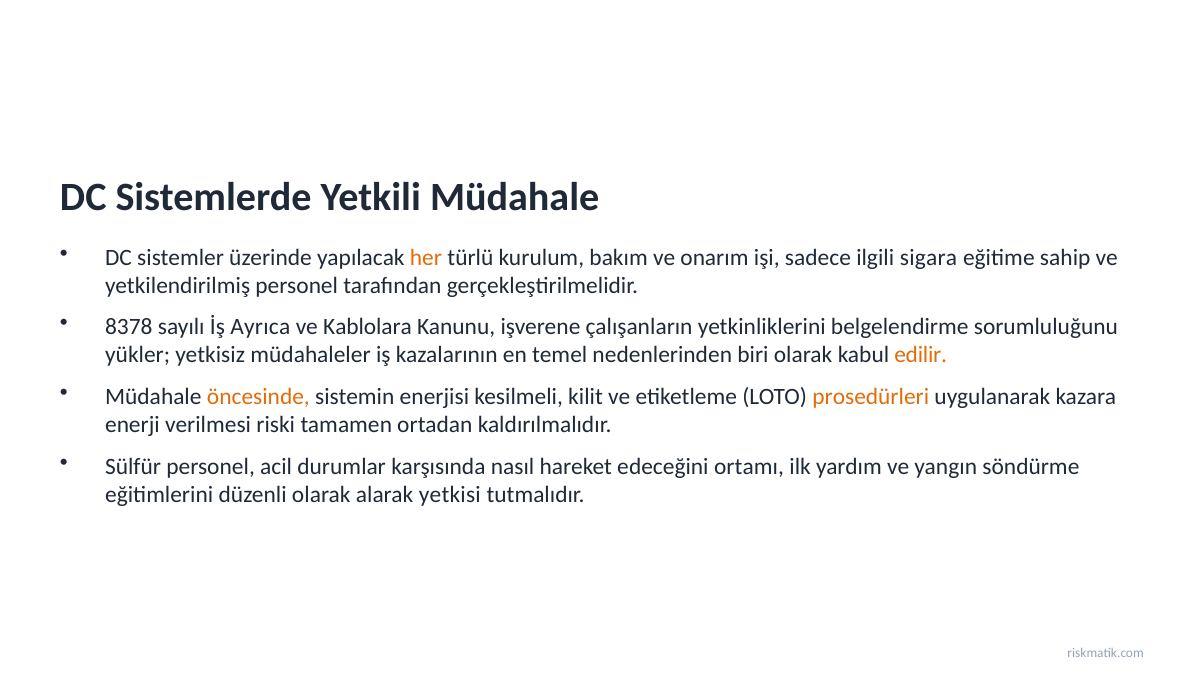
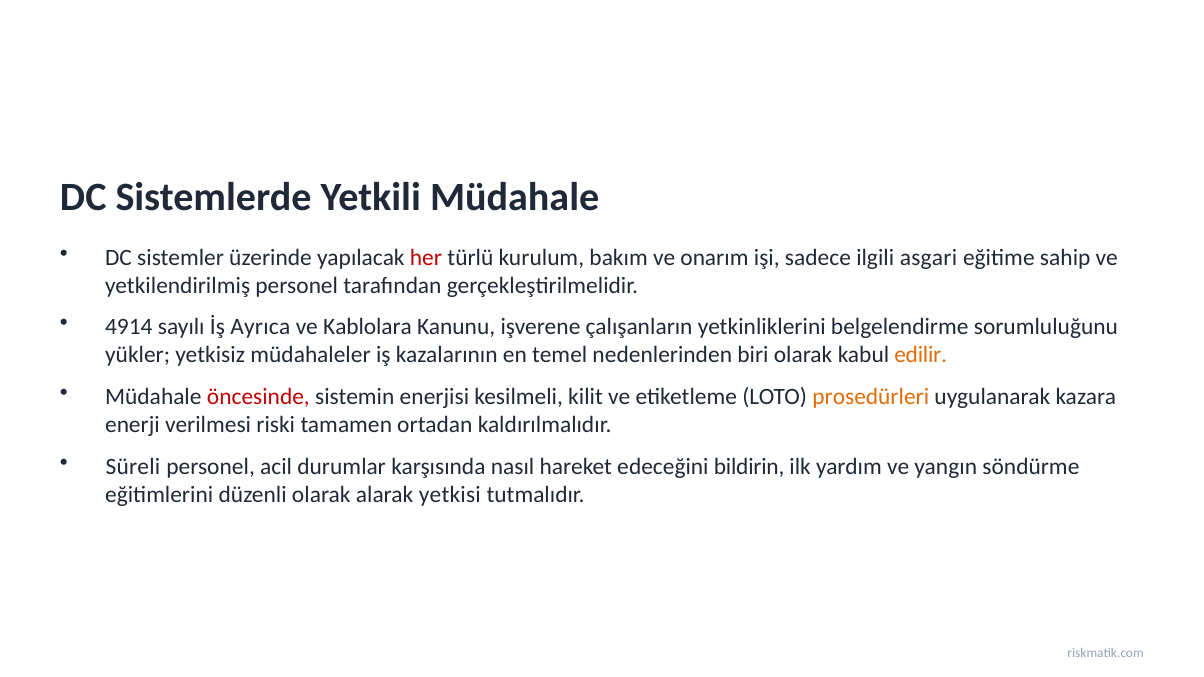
her colour: orange -> red (426, 257)
sigara: sigara -> asgari (929, 257)
8378: 8378 -> 4914 (129, 327)
öncesinde colour: orange -> red (258, 397)
Sülfür: Sülfür -> Süreli (133, 466)
ortamı: ortamı -> bildirin (749, 466)
